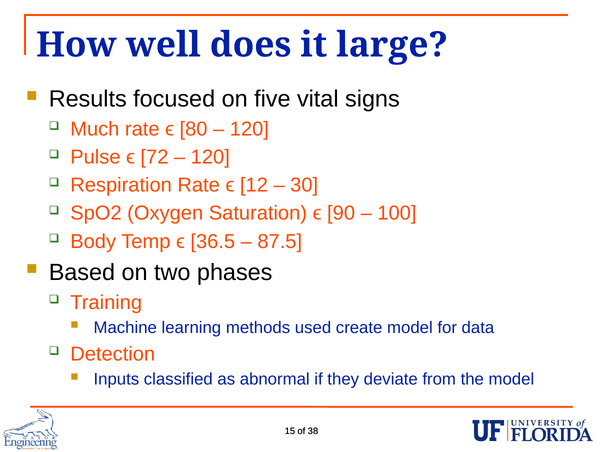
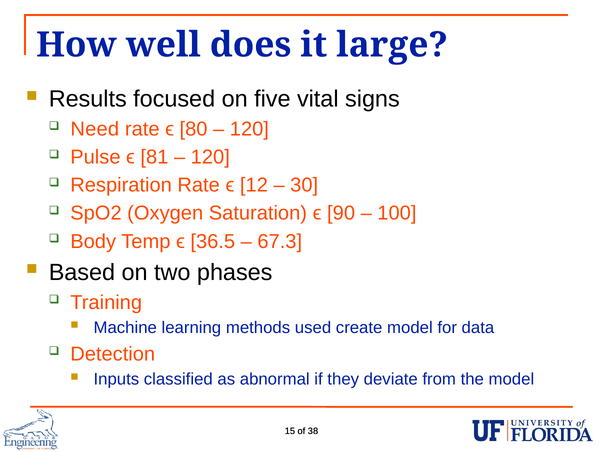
Much: Much -> Need (95, 129)
72: 72 -> 81 (154, 157)
87.5: 87.5 -> 67.3 (280, 242)
